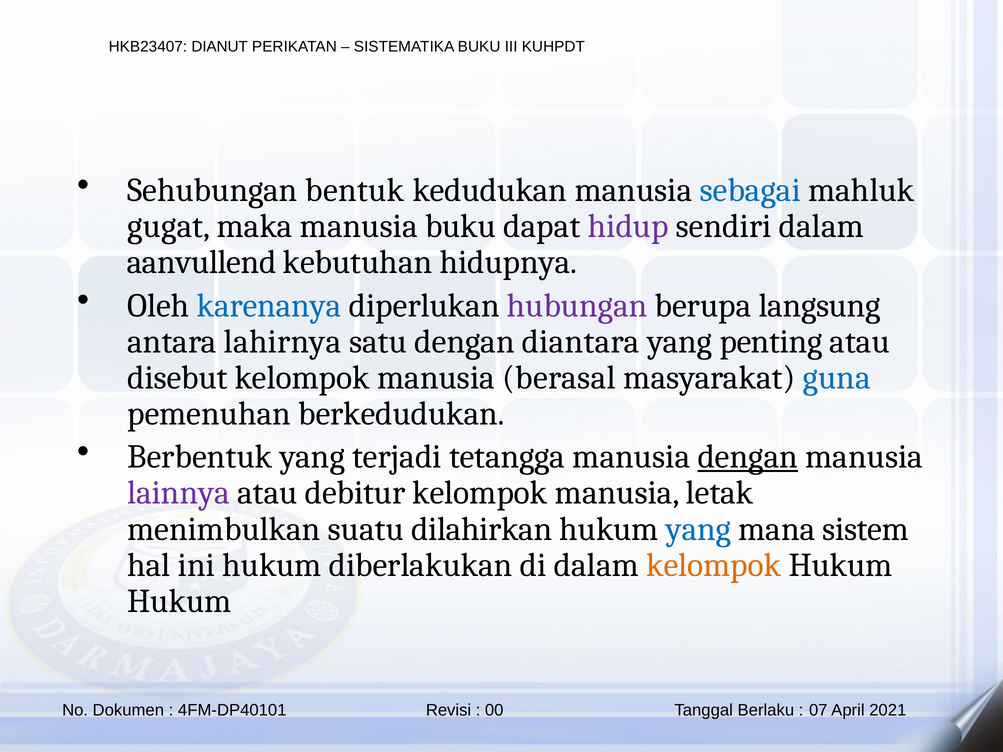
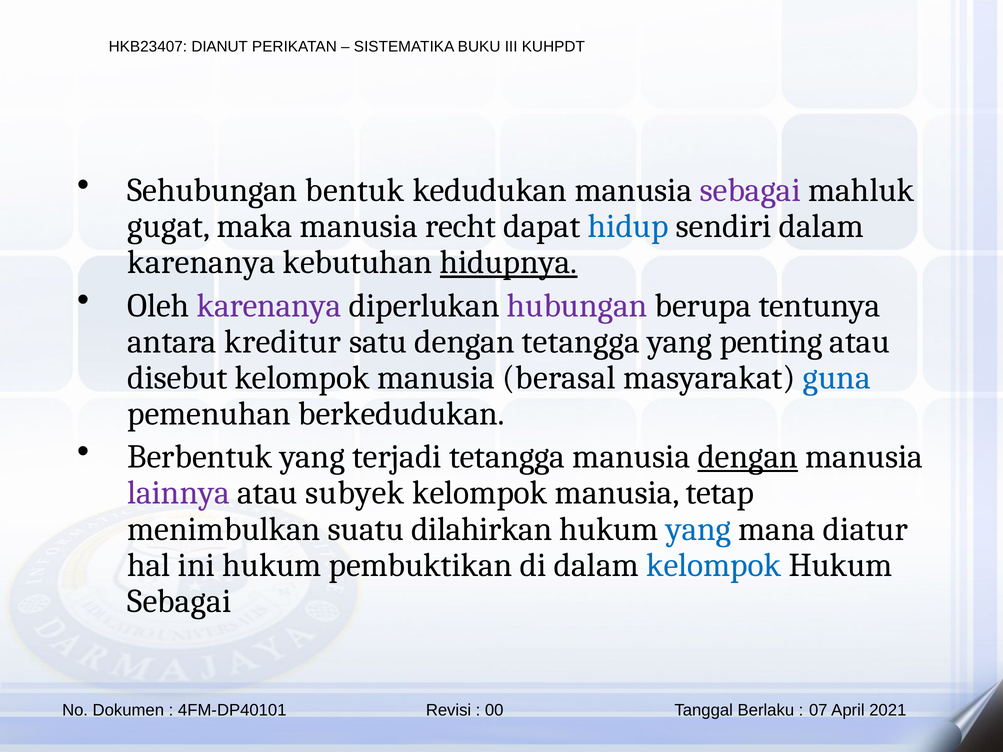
sebagai colour: blue -> purple (750, 190)
manusia buku: buku -> recht (461, 226)
hidup colour: purple -> blue (628, 226)
aanvullend: aanvullend -> karenanya (201, 262)
hidupnya underline: none -> present (509, 262)
karenanya colour: blue -> purple (269, 306)
langsung: langsung -> tentunya (820, 306)
lahirnya: lahirnya -> kreditur (283, 342)
dengan diantara: diantara -> tetangga (581, 342)
debitur: debitur -> subyek (355, 493)
letak: letak -> tetap (720, 493)
sistem: sistem -> diatur (865, 529)
diberlakukan: diberlakukan -> pembuktikan (421, 565)
kelompok colour: orange -> blue (714, 565)
Hukum: Hukum -> Sebagai (179, 601)
